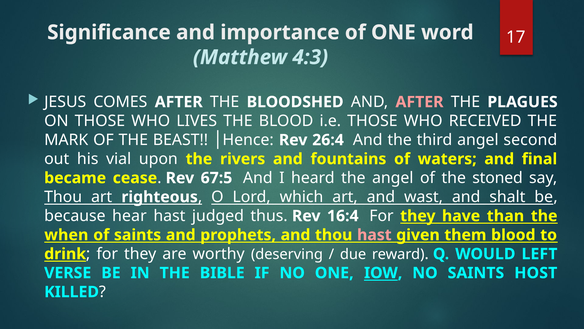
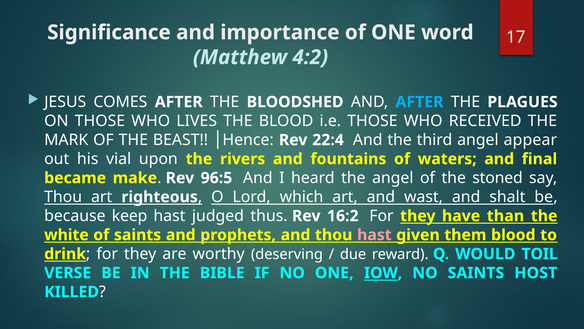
4:3: 4:3 -> 4:2 (310, 57)
AFTER colour: pink -> light blue (419, 102)
26:4: 26:4 -> 22:4 (328, 140)
second: second -> appear (530, 140)
cease: cease -> make (135, 178)
67:5: 67:5 -> 96:5 (216, 178)
hear: hear -> keep (130, 216)
16:4: 16:4 -> 16:2 (343, 216)
when: when -> white (66, 235)
LEFT: LEFT -> TOIL (540, 254)
